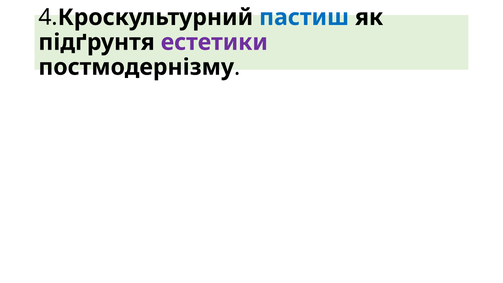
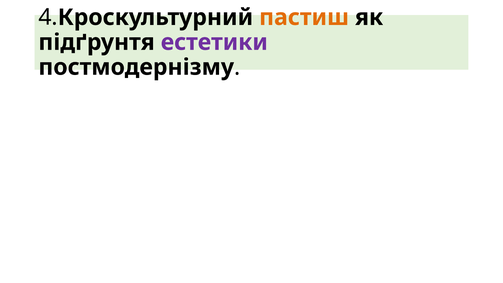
пастиш colour: blue -> orange (304, 17)
